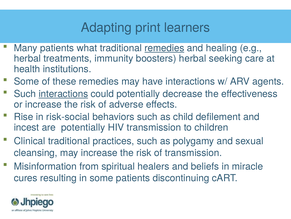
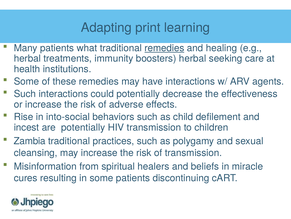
learners: learners -> learning (187, 28)
interactions underline: present -> none (63, 94)
risk-social: risk-social -> into-social (68, 116)
Clinical: Clinical -> Zambia (30, 141)
